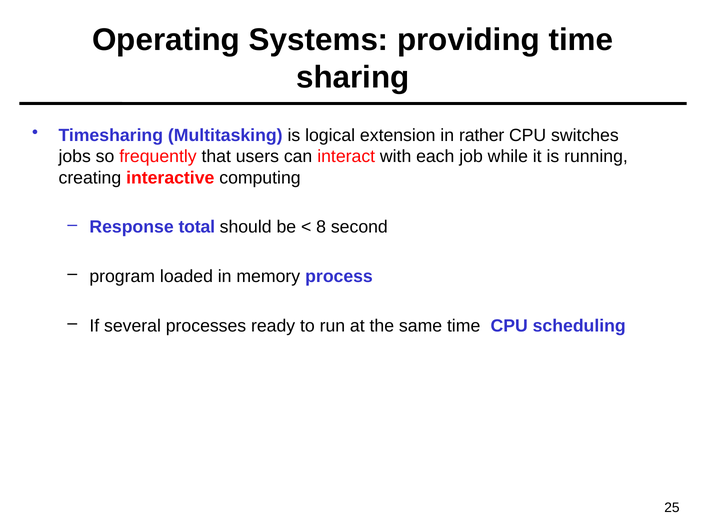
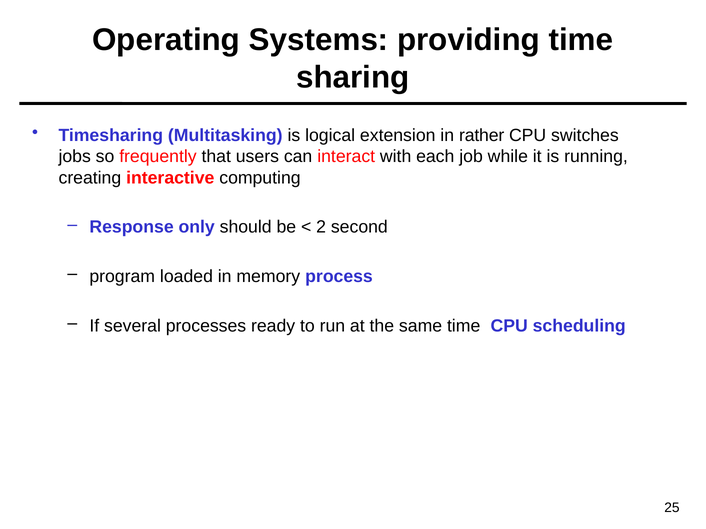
total: total -> only (197, 227)
8: 8 -> 2 (321, 227)
